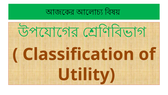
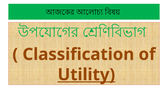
Utility underline: none -> present (86, 74)
